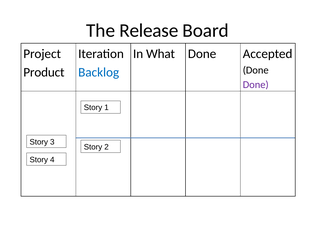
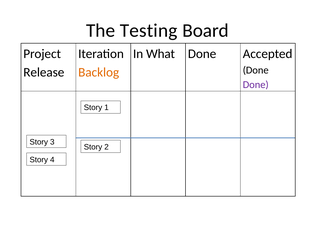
Release: Release -> Testing (149, 30)
Product: Product -> Release (44, 72)
Backlog colour: blue -> orange (99, 72)
